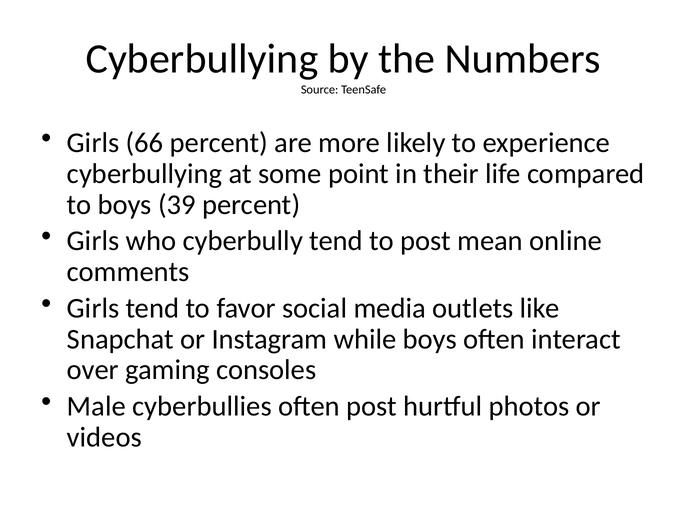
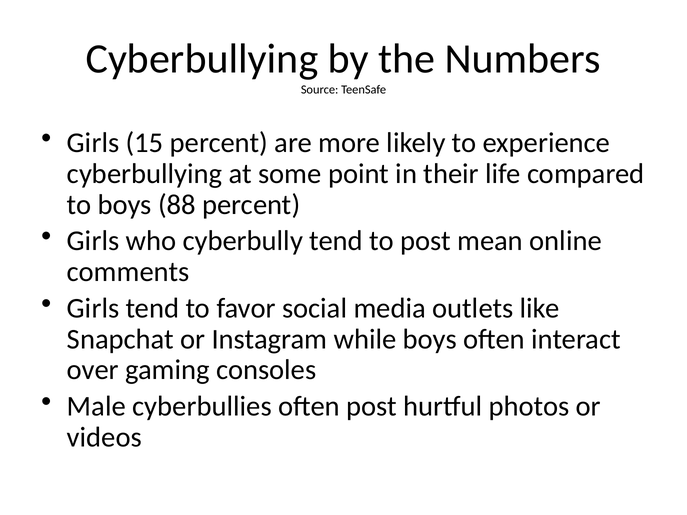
66: 66 -> 15 (144, 143)
39: 39 -> 88 (177, 205)
